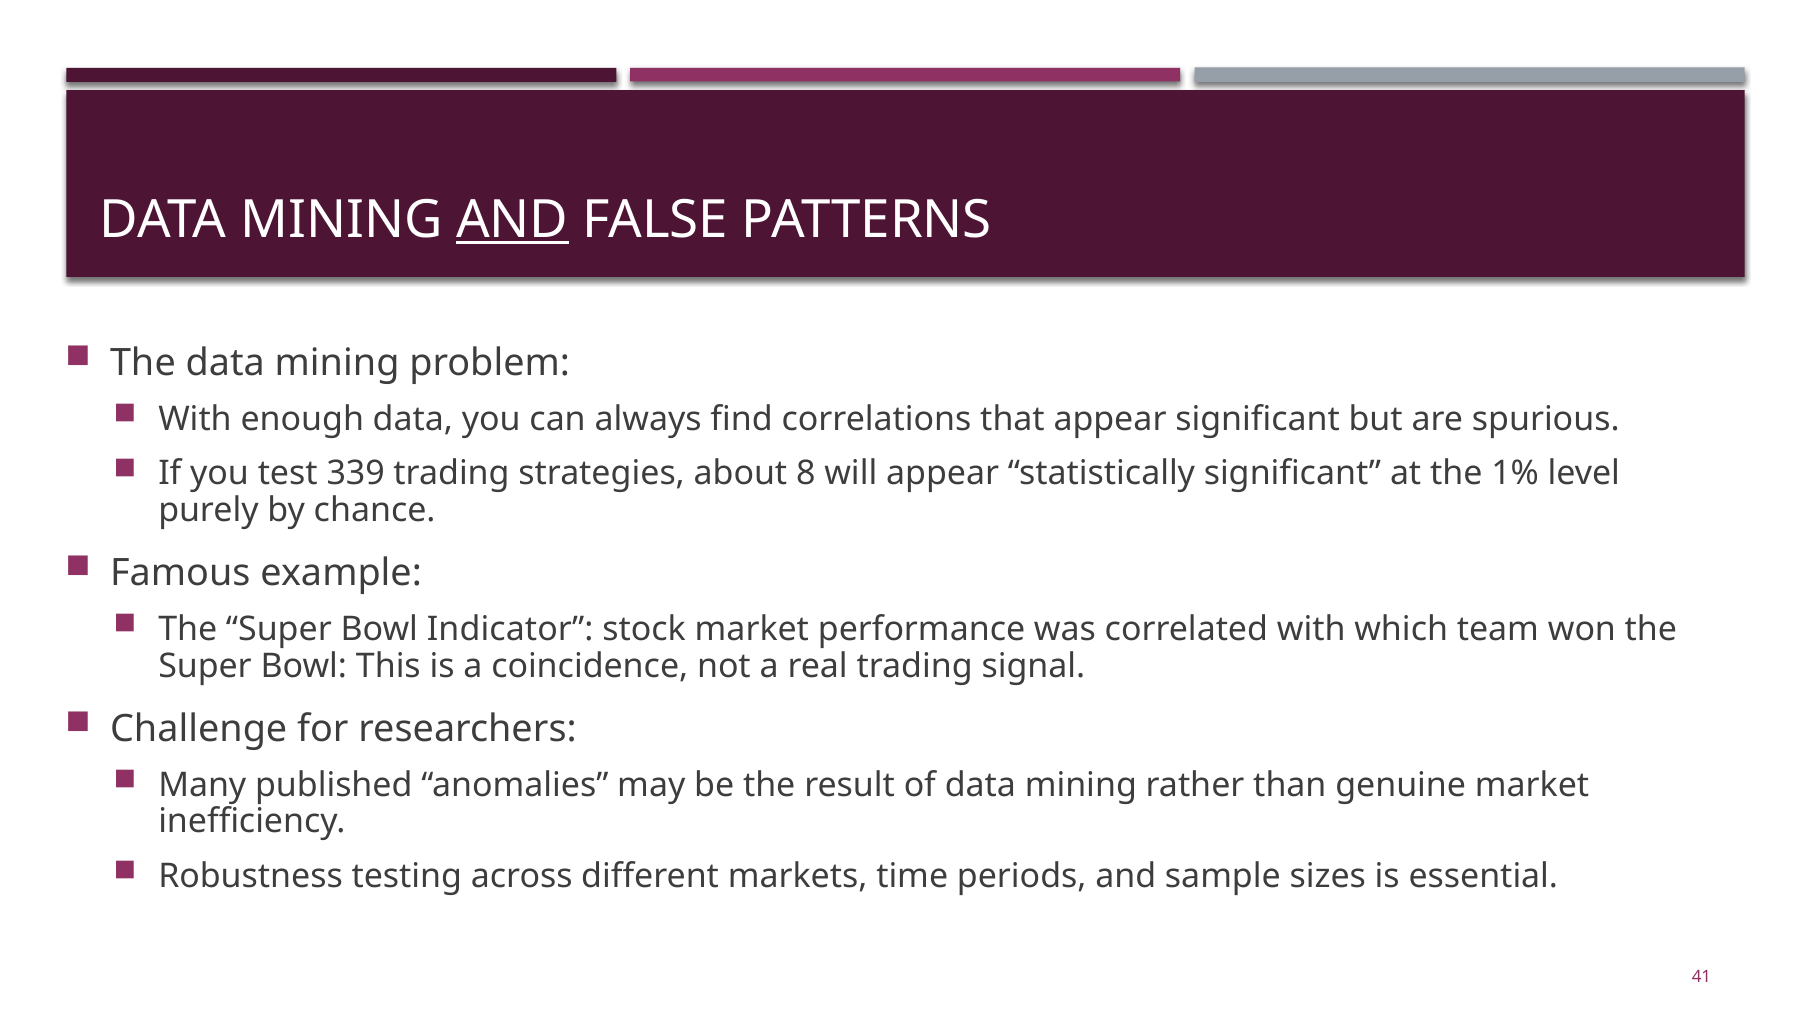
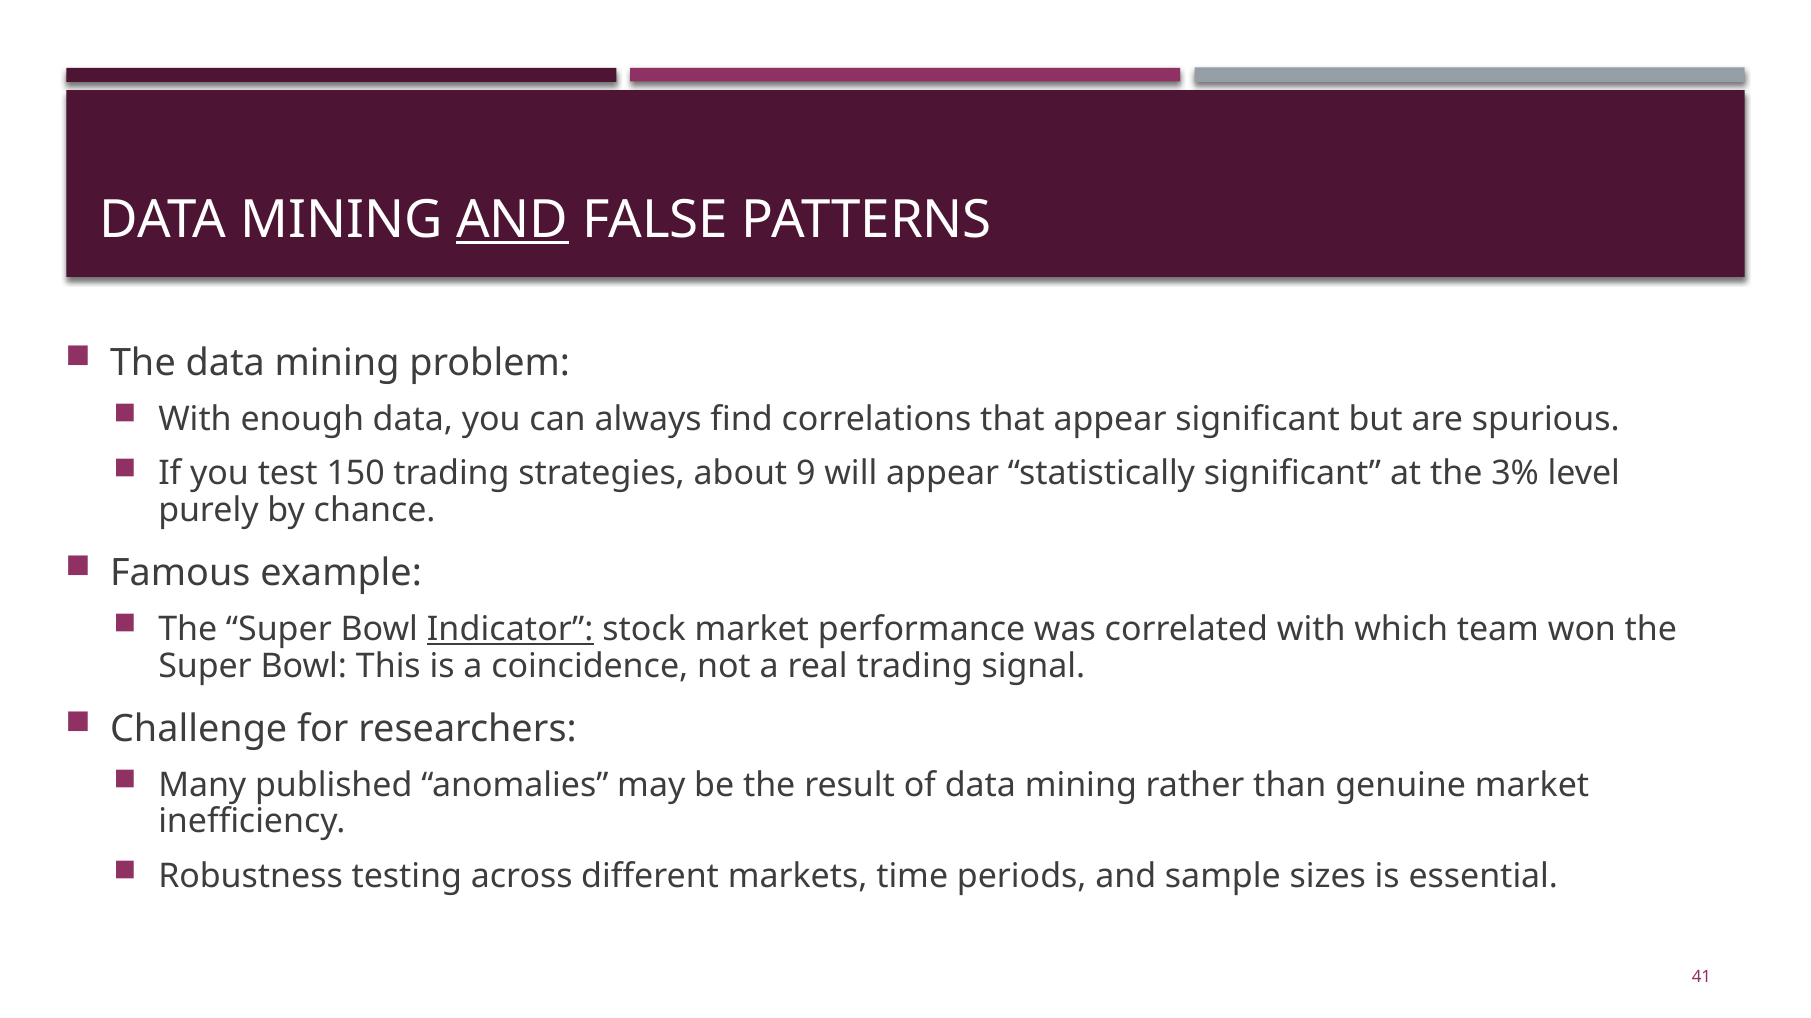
339: 339 -> 150 (356, 474)
8: 8 -> 9 (806, 474)
1%: 1% -> 3% (1515, 474)
Indicator underline: none -> present (510, 630)
